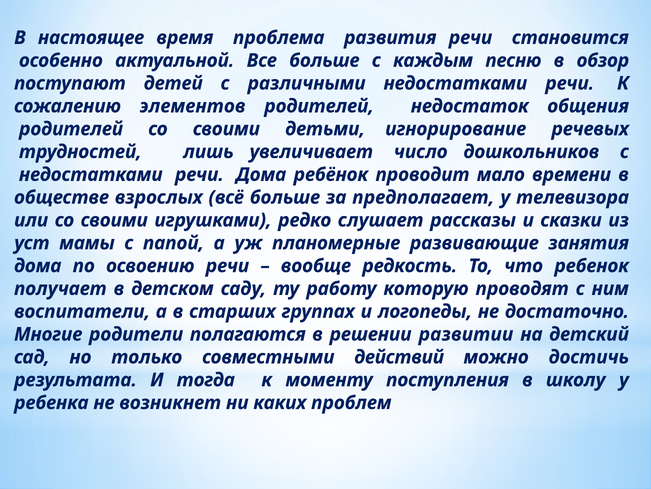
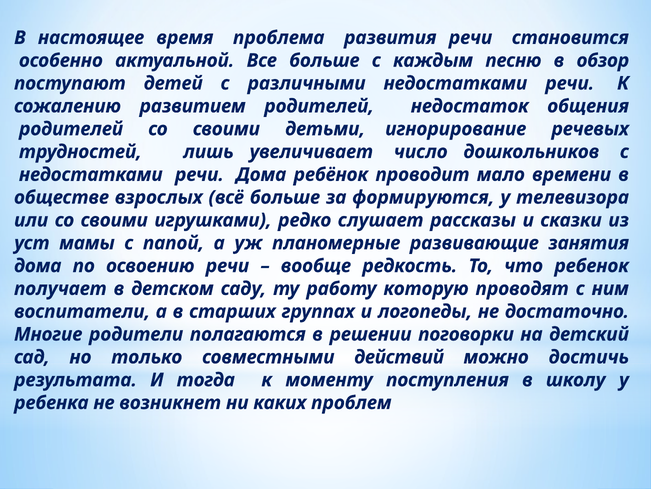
элементов: элементов -> развитием (193, 106)
предполагает: предполагает -> формируются (423, 197)
развитии: развитии -> поговорки (466, 334)
